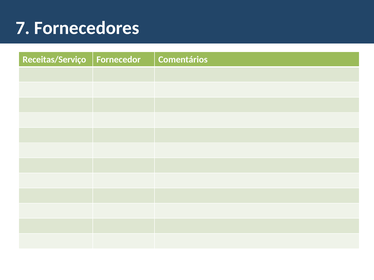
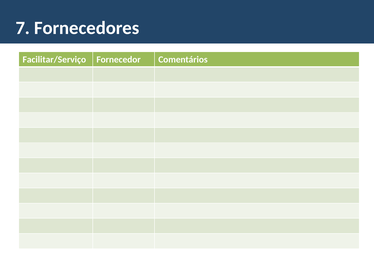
Receitas/Serviço: Receitas/Serviço -> Facilitar/Serviço (54, 60)
